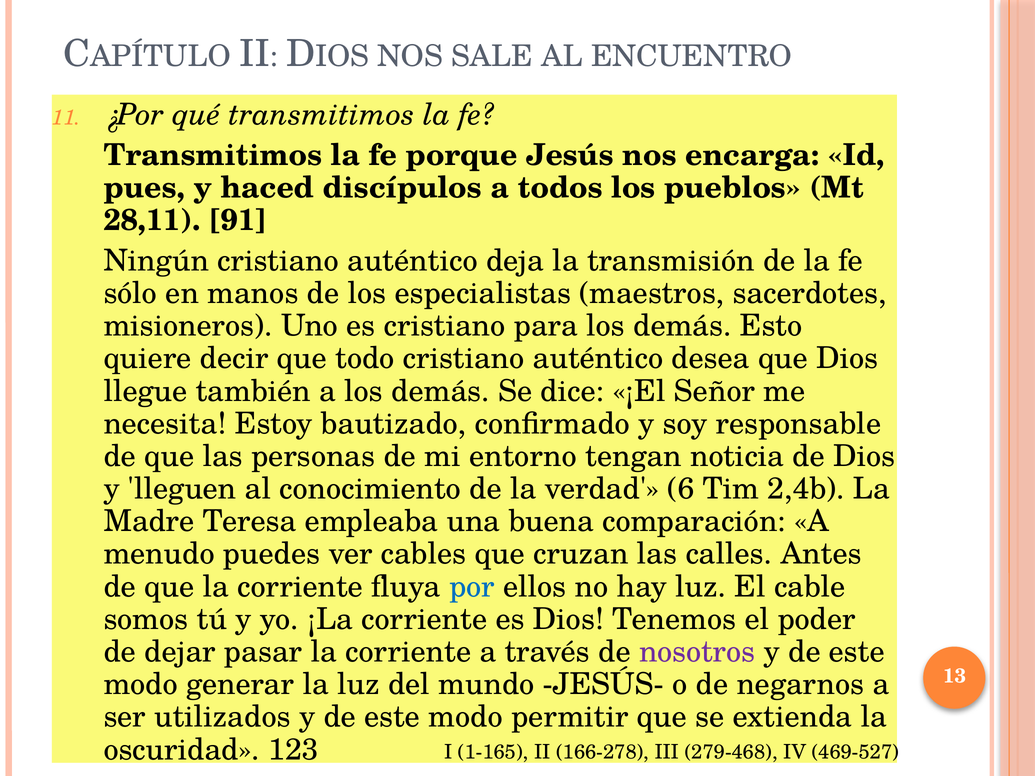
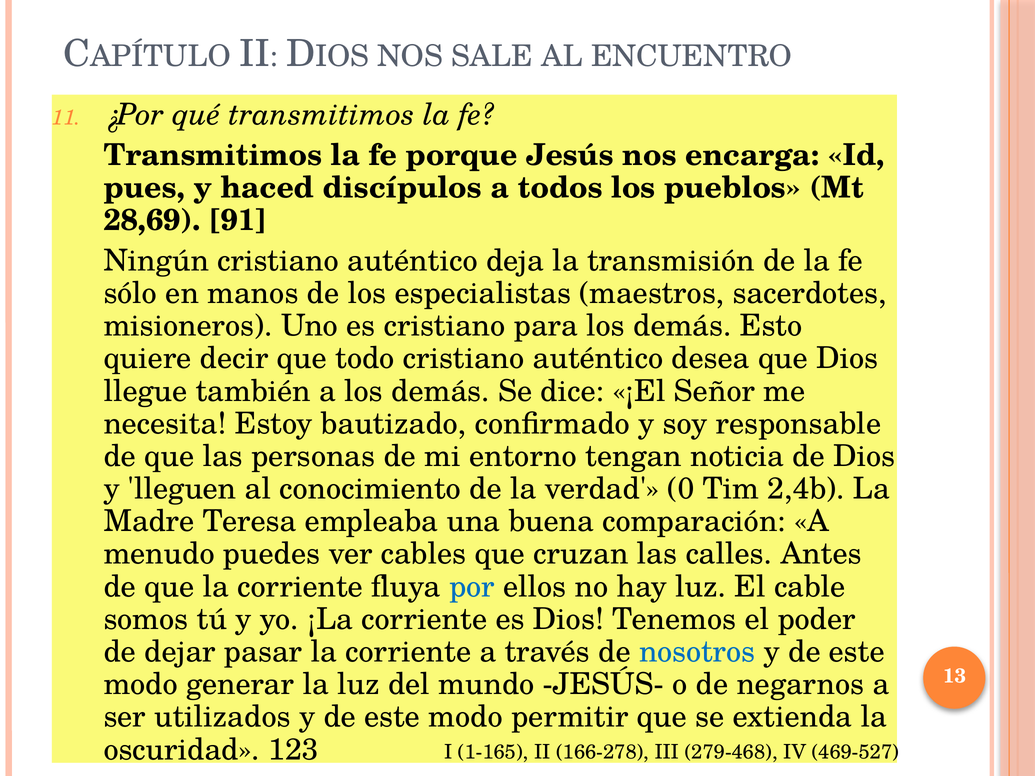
28,11: 28,11 -> 28,69 (152, 220)
6: 6 -> 0 (681, 489)
nosotros colour: purple -> blue (697, 652)
